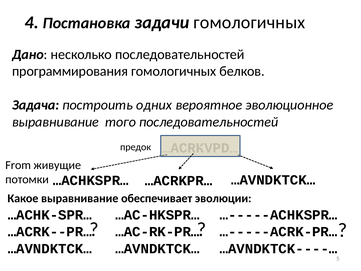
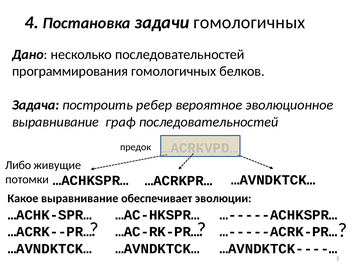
одних: одних -> ребер (154, 105)
того: того -> граф (121, 122)
From: From -> Либо (18, 165)
